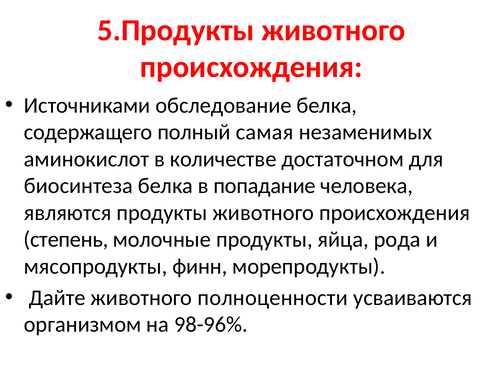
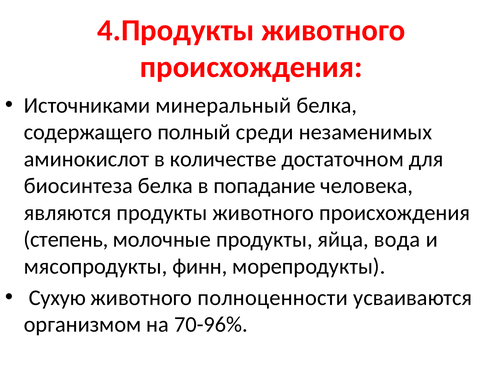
5.Продукты: 5.Продукты -> 4.Продукты (176, 30)
обследование: обследование -> минеральный (223, 106)
самая: самая -> среди (265, 132)
рода: рода -> вода (397, 240)
Дайте: Дайте -> Сухую (57, 298)
98-96%: 98-96% -> 70-96% (211, 325)
